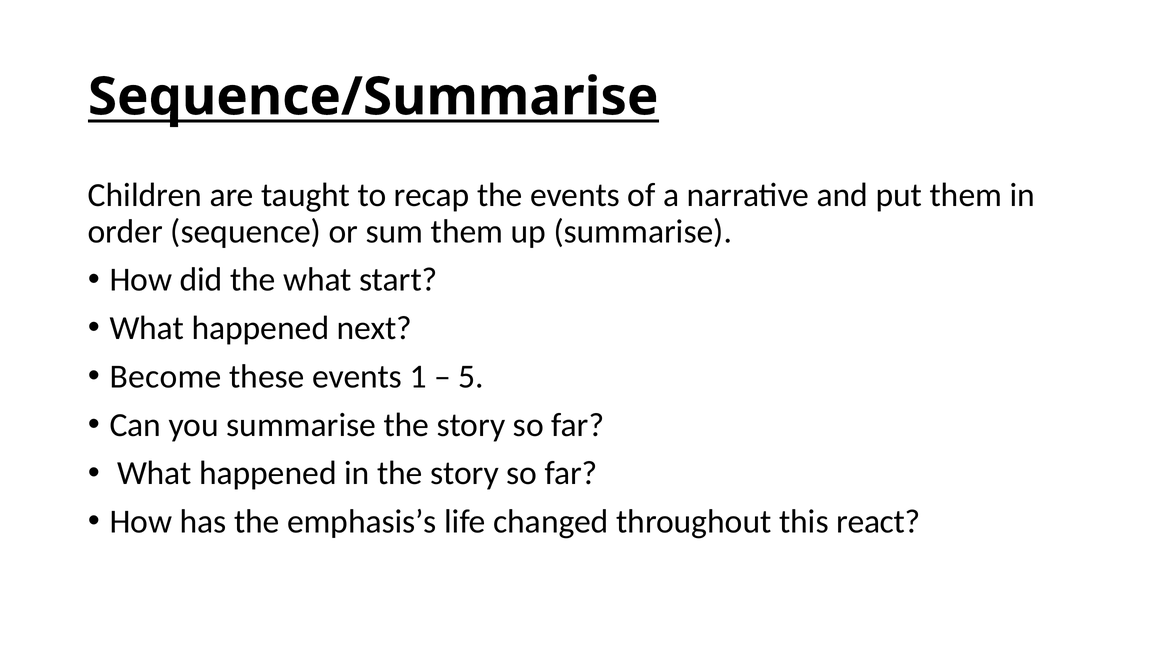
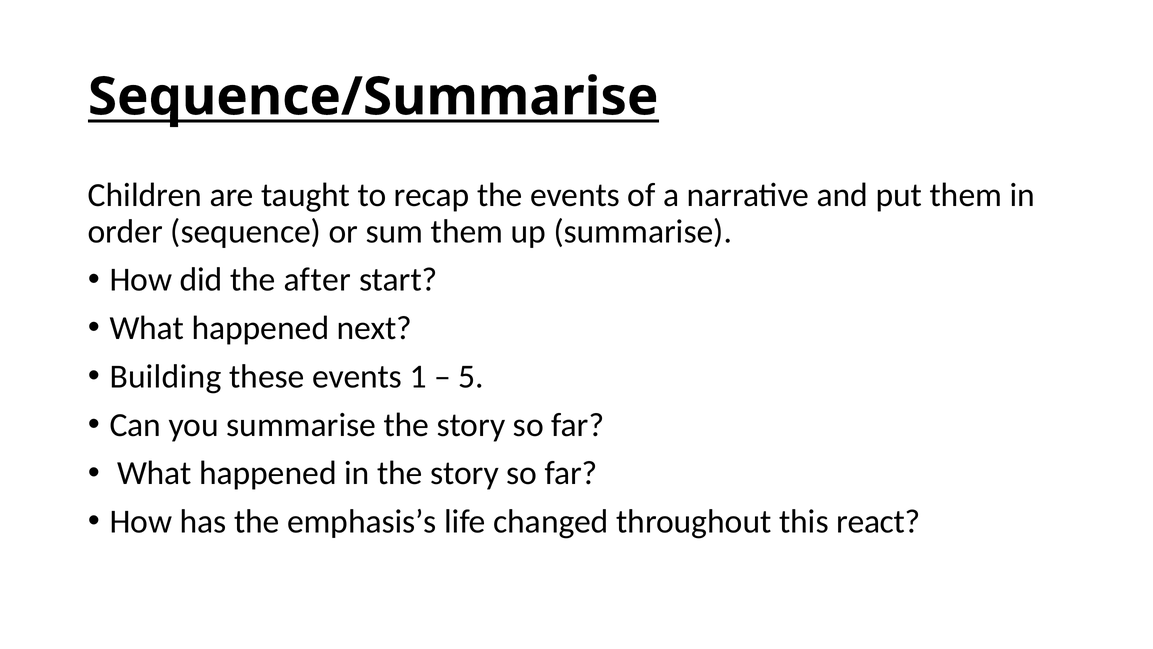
the what: what -> after (317, 280)
Become: Become -> Building (165, 376)
